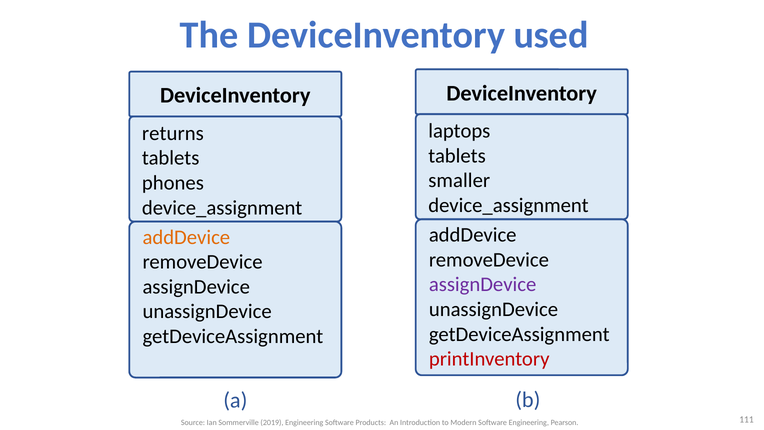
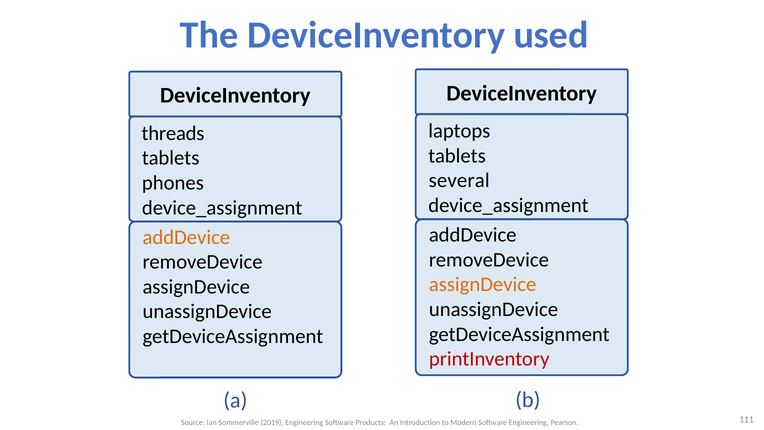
returns: returns -> threads (173, 133)
smaller: smaller -> several (459, 180)
assignDevice colour: purple -> orange (483, 284)
